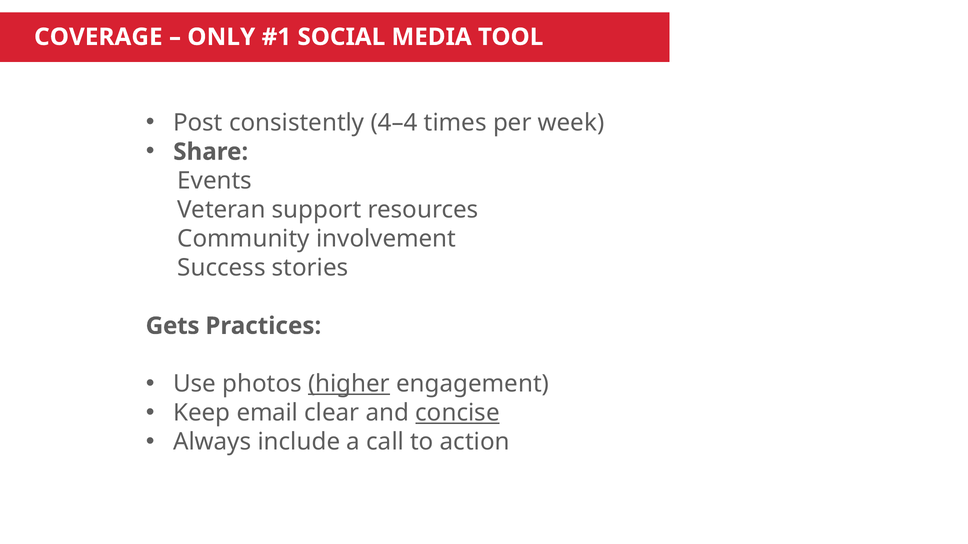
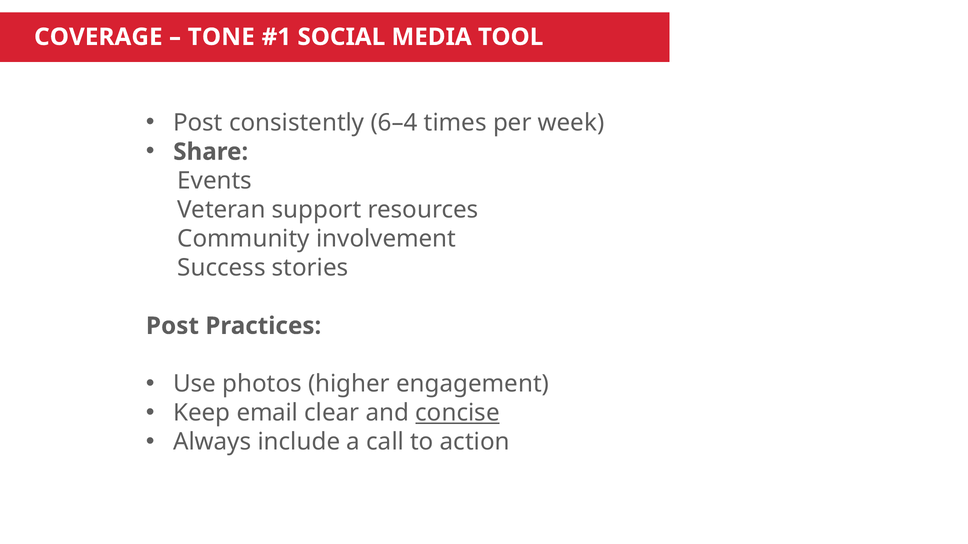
ONLY: ONLY -> TONE (221, 37)
4–4: 4–4 -> 6–4 (394, 123)
Gets: Gets -> Post (172, 326)
higher underline: present -> none (349, 384)
